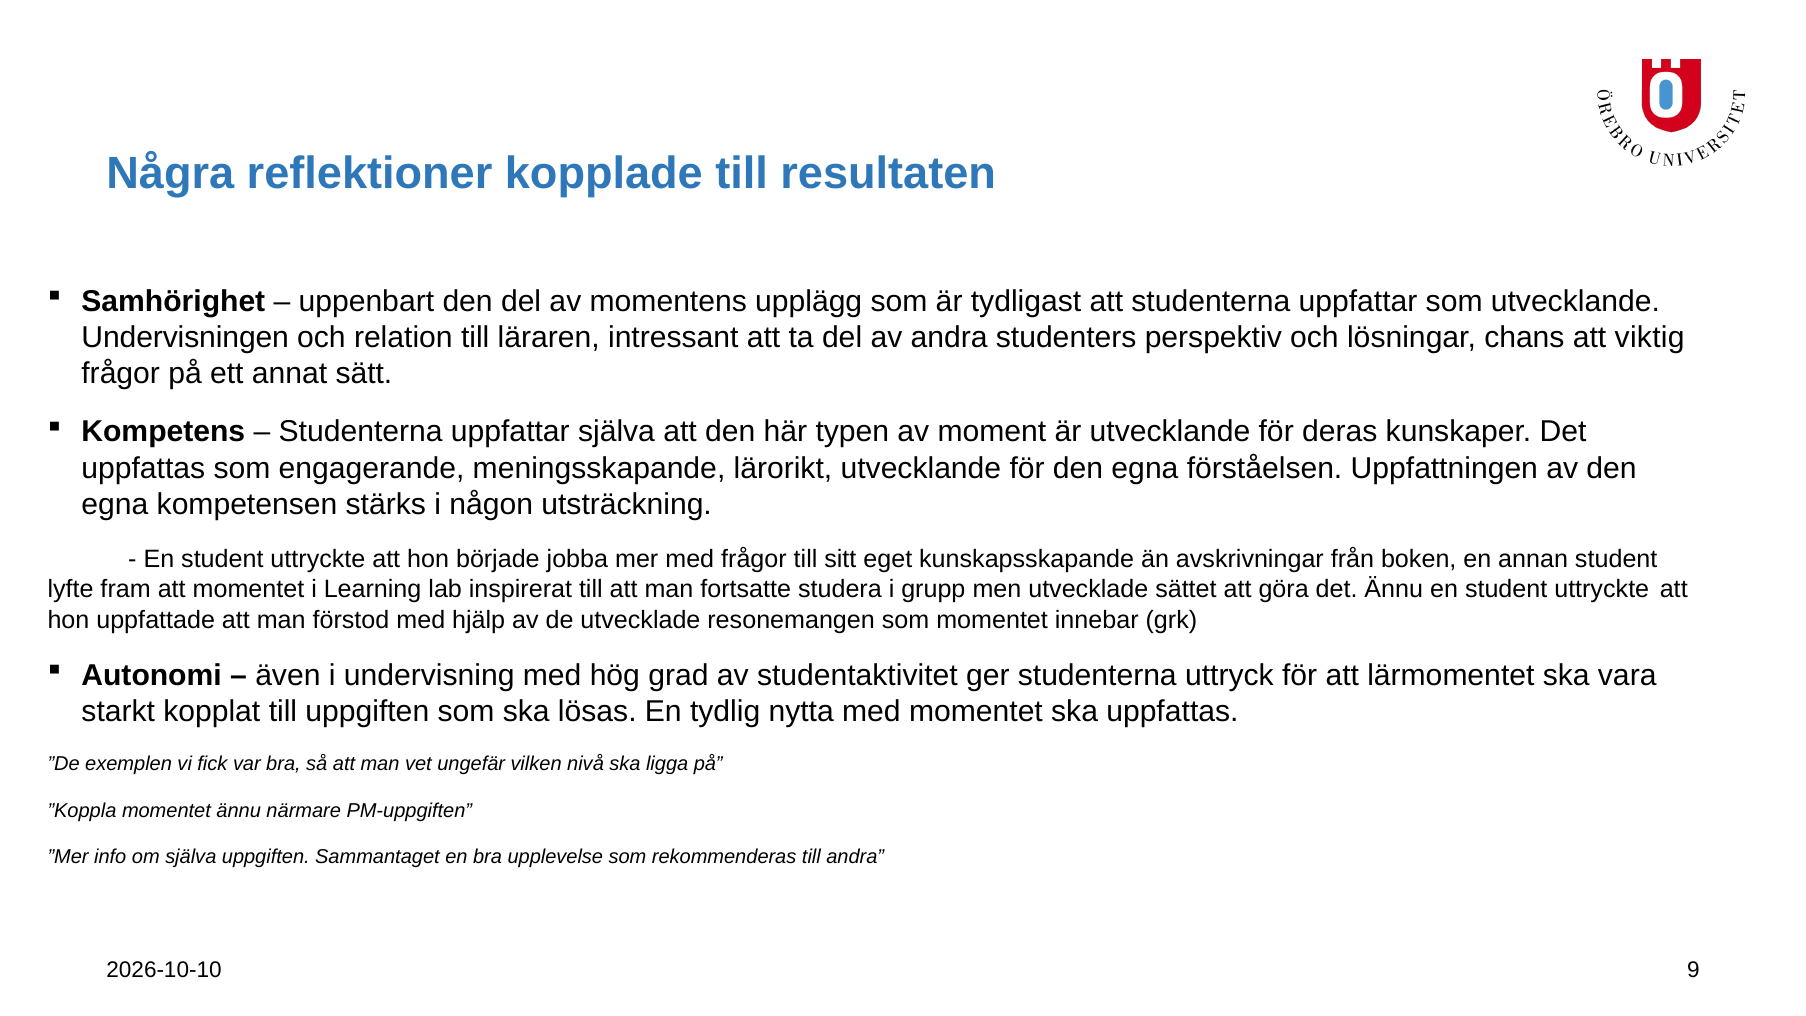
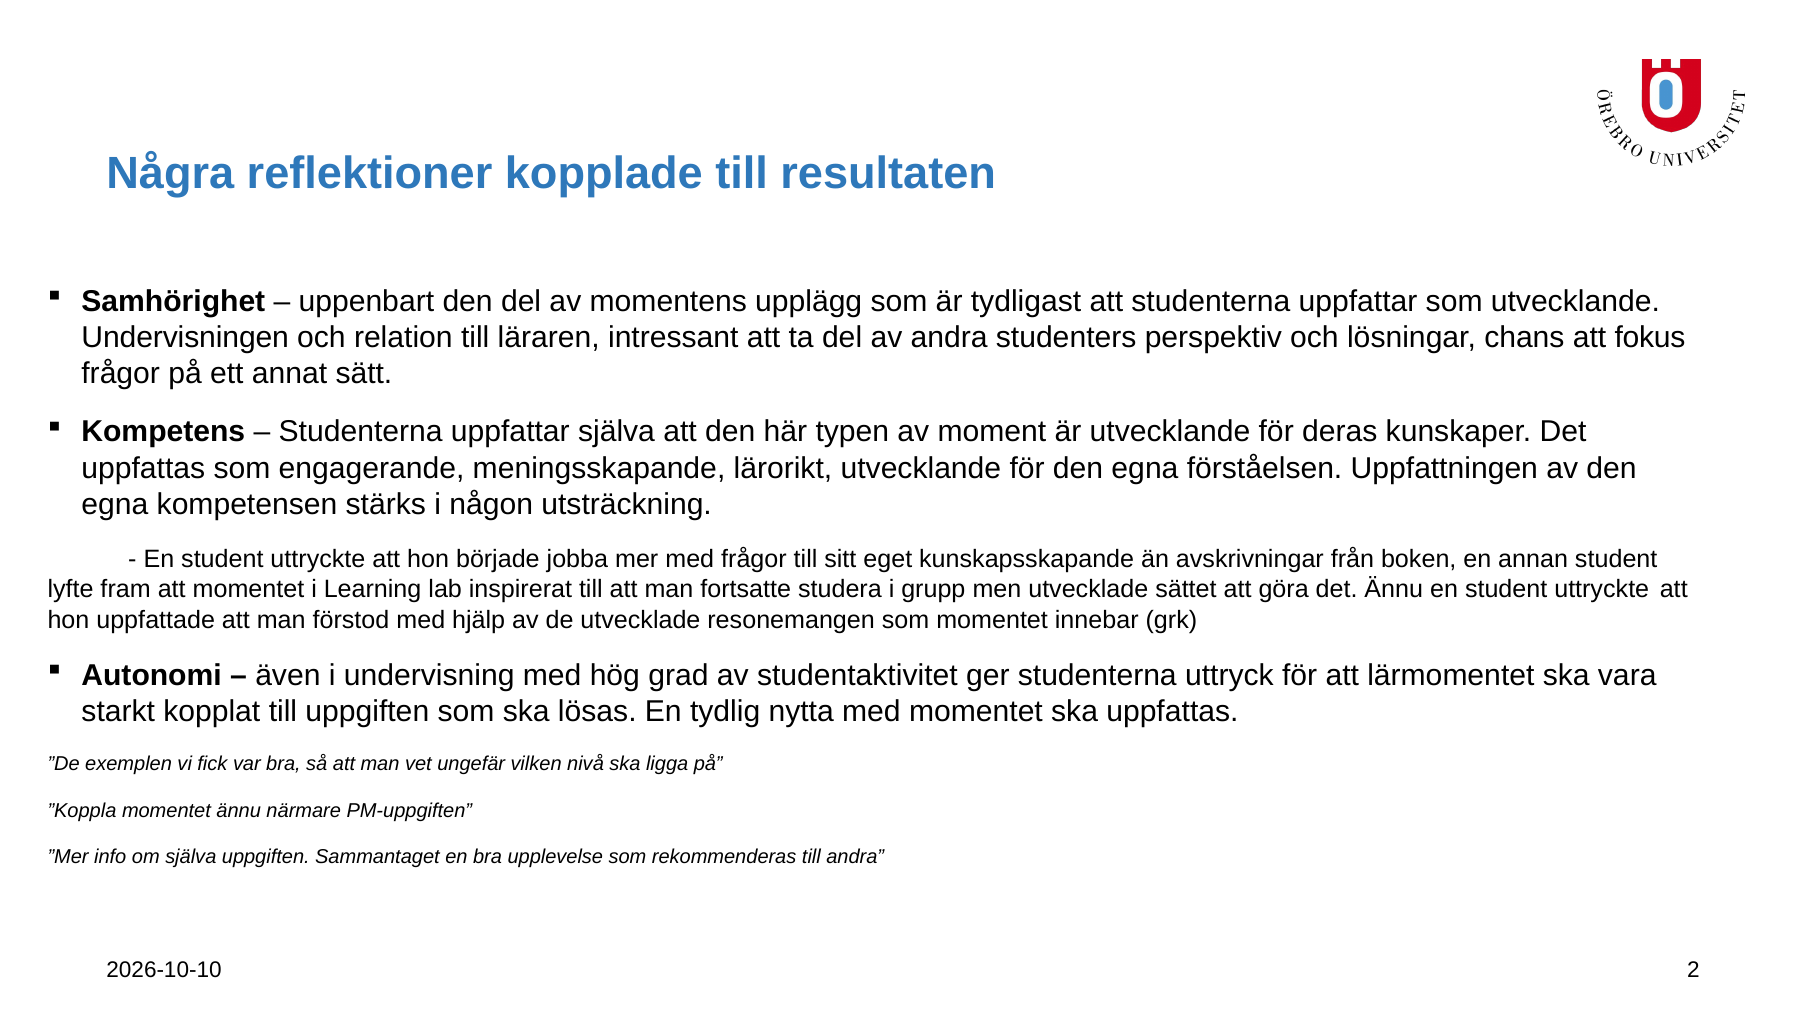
viktig: viktig -> fokus (1650, 337)
9: 9 -> 2 (1693, 970)
